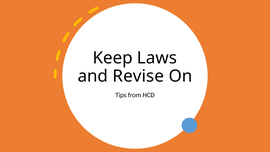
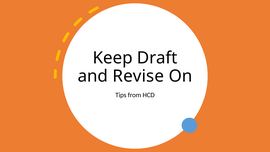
Laws: Laws -> Draft (157, 58)
